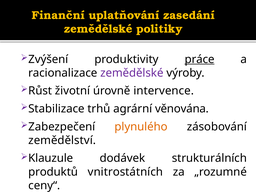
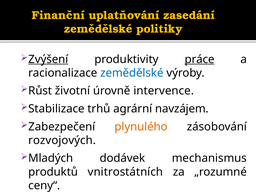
Zvýšení underline: none -> present (48, 59)
zemědělské colour: purple -> blue (132, 73)
věnována: věnována -> navzájem (182, 109)
zemědělství: zemědělství -> rozvojových (62, 140)
Klauzule: Klauzule -> Mladých (51, 158)
strukturálních: strukturálních -> mechanismus (209, 158)
